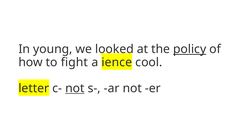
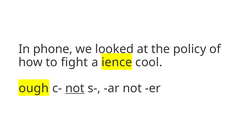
young: young -> phone (53, 49)
policy underline: present -> none (190, 49)
letter: letter -> ough (34, 89)
